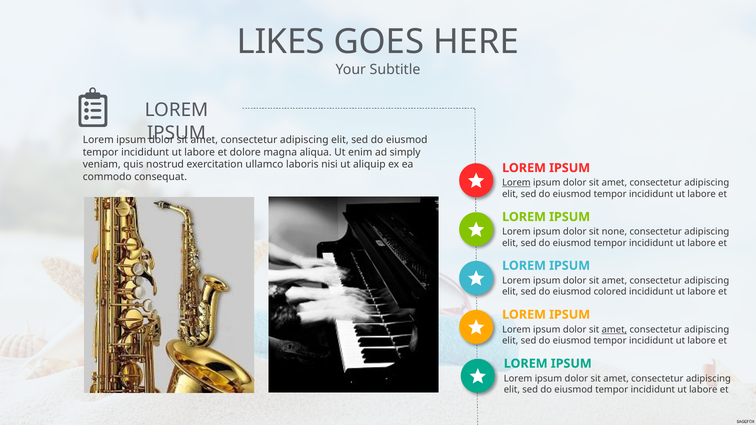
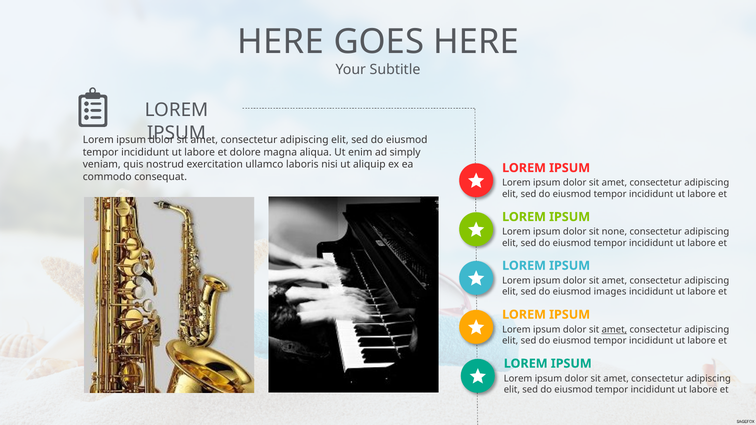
LIKES: LIKES -> HERE (281, 42)
Lorem underline: present -> none (516, 183)
colored: colored -> images (610, 292)
